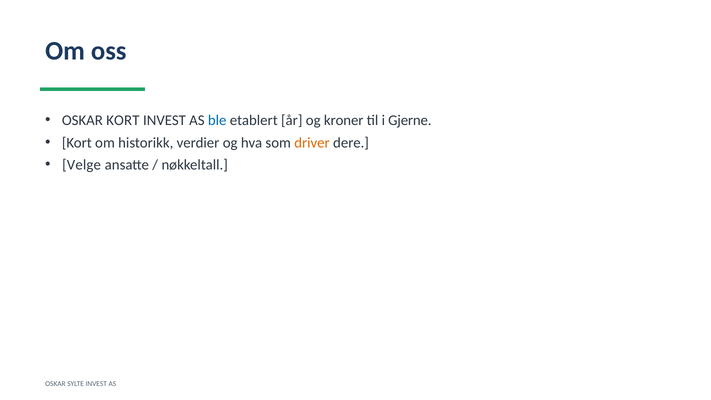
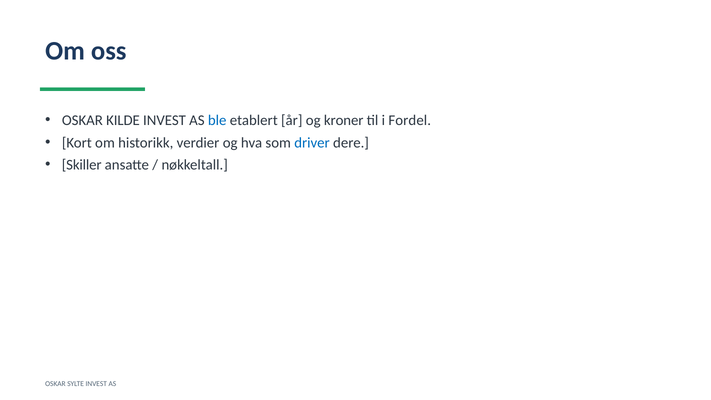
OSKAR KORT: KORT -> KILDE (123, 120)
Gjerne: Gjerne -> Fordel (410, 120)
driver colour: orange -> blue (312, 143)
Velge: Velge -> Skiller (82, 165)
